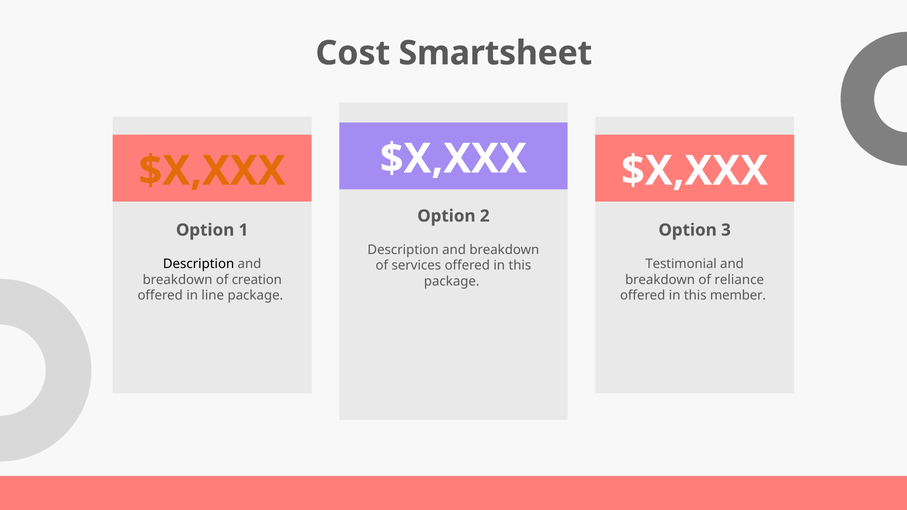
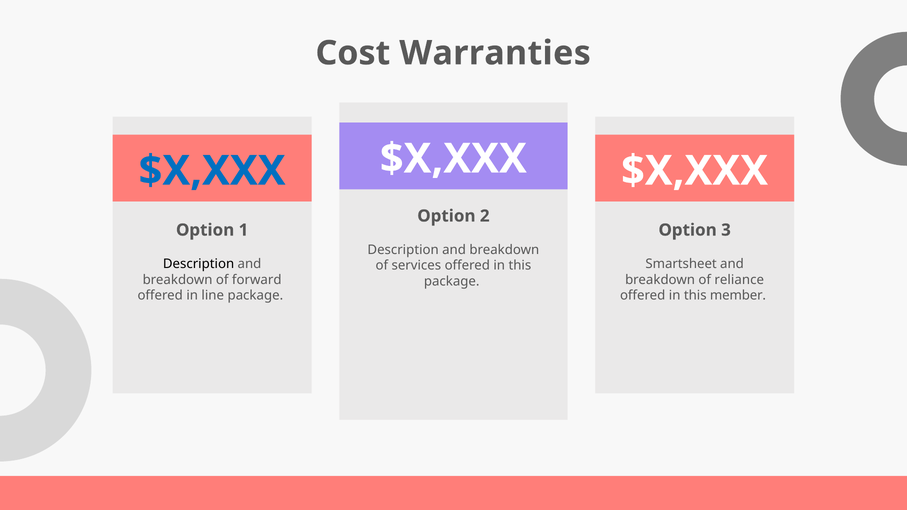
Smartsheet: Smartsheet -> Warranties (495, 53)
$X,XXX colour: orange -> blue (212, 171)
Testimonial: Testimonial -> Smartsheet (681, 264)
creation: creation -> forward (257, 280)
